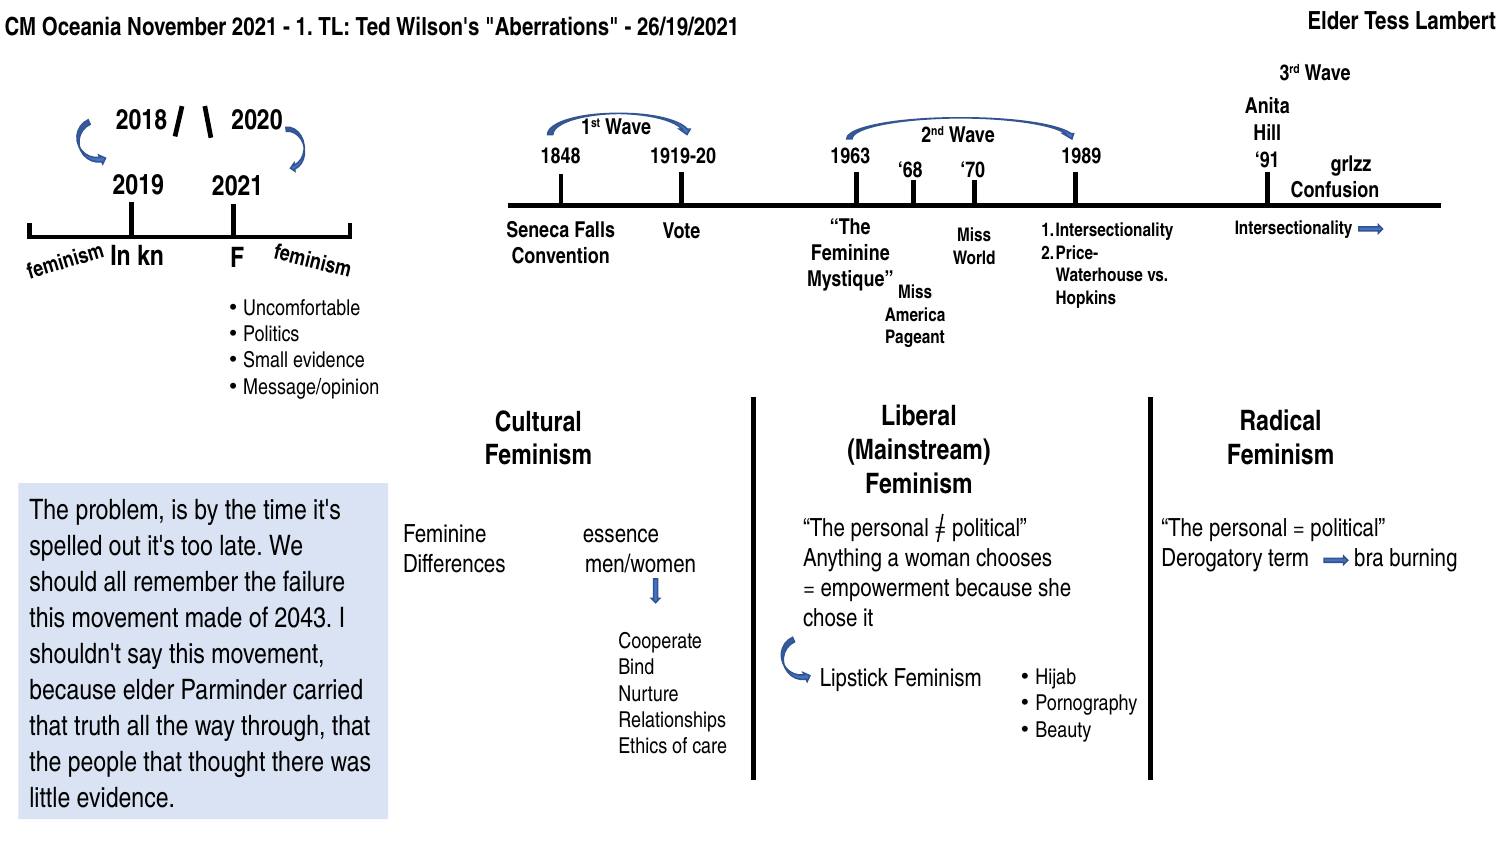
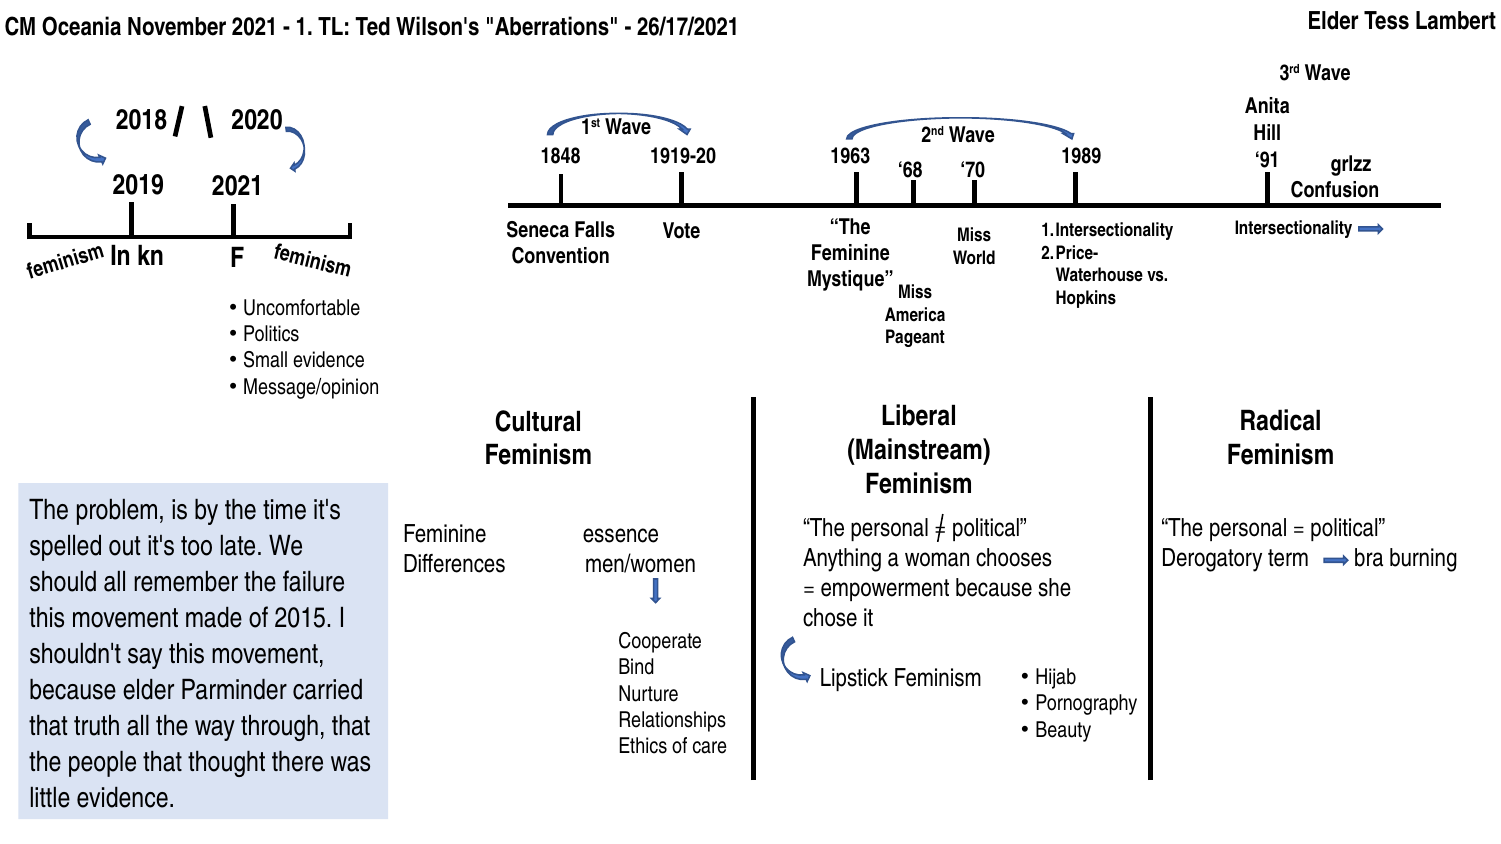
26/19/2021: 26/19/2021 -> 26/17/2021 (688, 28)
2043: 2043 -> 2015 (304, 618)
